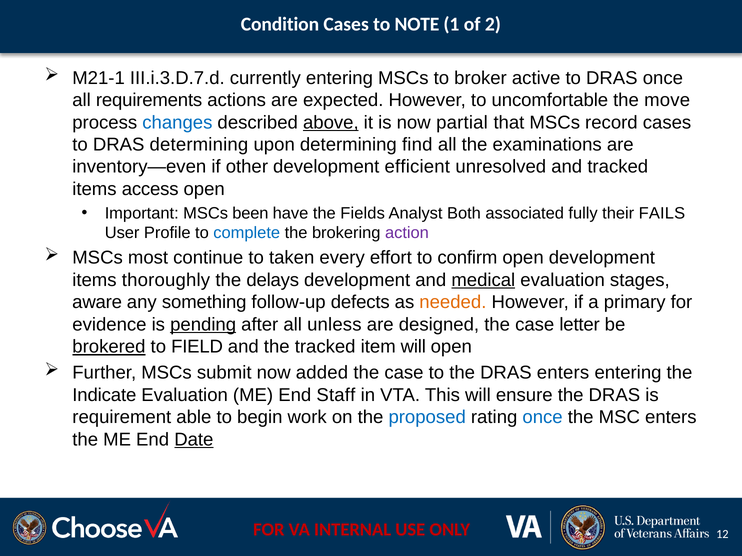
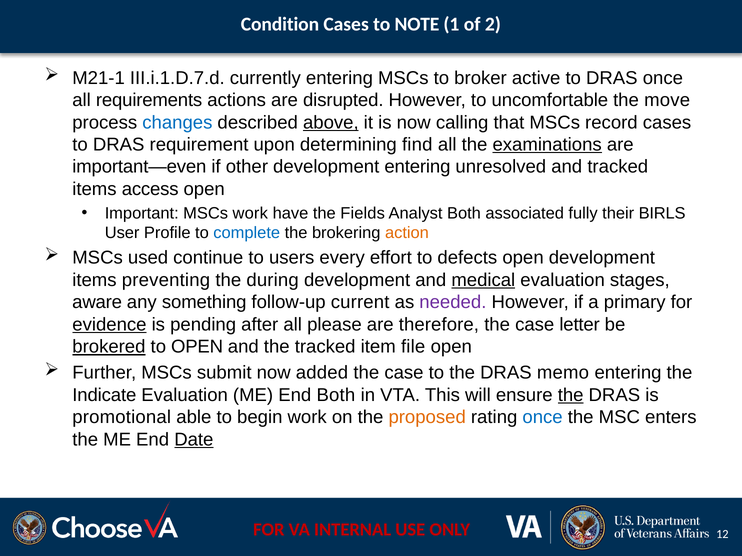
III.i.3.D.7.d: III.i.3.D.7.d -> III.i.1.D.7.d (177, 78)
expected: expected -> disrupted (343, 100)
partial: partial -> calling (462, 123)
DRAS determining: determining -> requirement (199, 145)
examinations underline: none -> present (547, 145)
inventory—even: inventory—even -> important—even (139, 167)
development efficient: efficient -> entering (417, 167)
MSCs been: been -> work (250, 213)
FAILS: FAILS -> BIRLS (662, 213)
action colour: purple -> orange (407, 233)
most: most -> used (148, 258)
taken: taken -> users (292, 258)
confirm: confirm -> defects (467, 258)
thoroughly: thoroughly -> preventing (166, 280)
delays: delays -> during (273, 280)
defects: defects -> current (360, 303)
needed colour: orange -> purple (453, 303)
evidence underline: none -> present (109, 325)
pending underline: present -> none (203, 325)
unless: unless -> please (334, 325)
designed: designed -> therefore (439, 325)
to FIELD: FIELD -> OPEN (197, 347)
item will: will -> file (413, 347)
DRAS enters: enters -> memo (563, 373)
End Staff: Staff -> Both (336, 395)
the underline: none -> present (571, 395)
requirement: requirement -> promotional (122, 418)
proposed colour: blue -> orange (427, 418)
